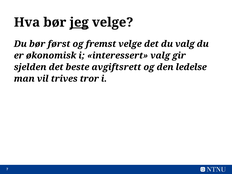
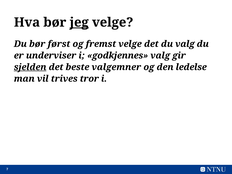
økonomisk: økonomisk -> underviser (51, 55)
interessert: interessert -> godkjennes (118, 55)
sjelden underline: none -> present (30, 67)
avgiftsrett: avgiftsrett -> valgemner (116, 67)
